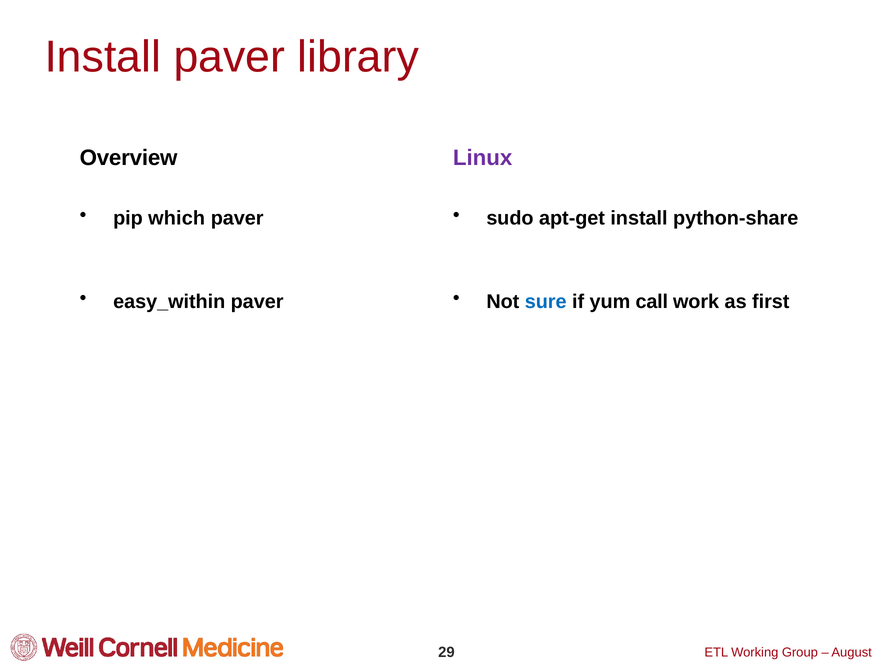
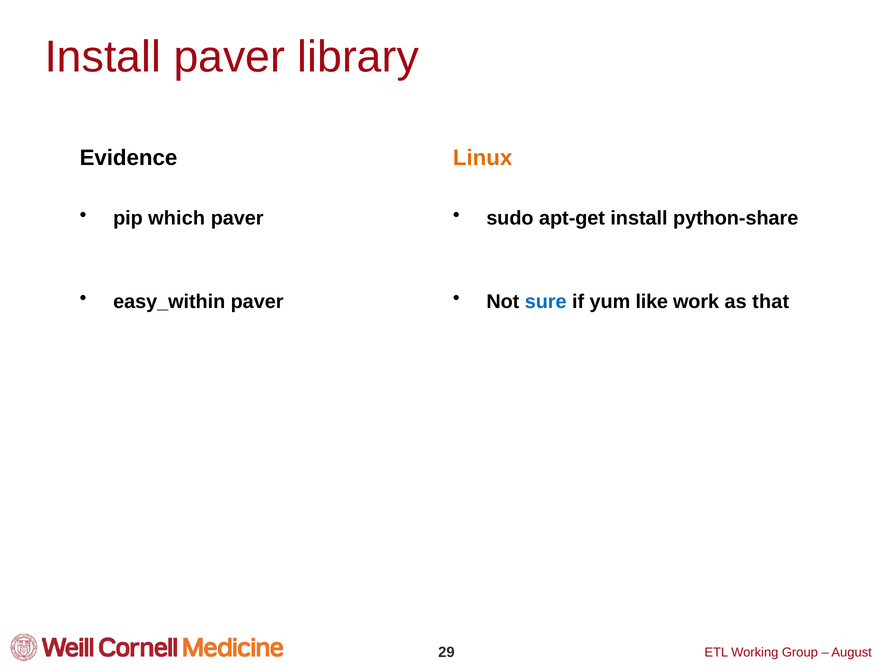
Overview: Overview -> Evidence (128, 158)
Linux colour: purple -> orange (483, 158)
call: call -> like (652, 302)
first: first -> that (771, 302)
